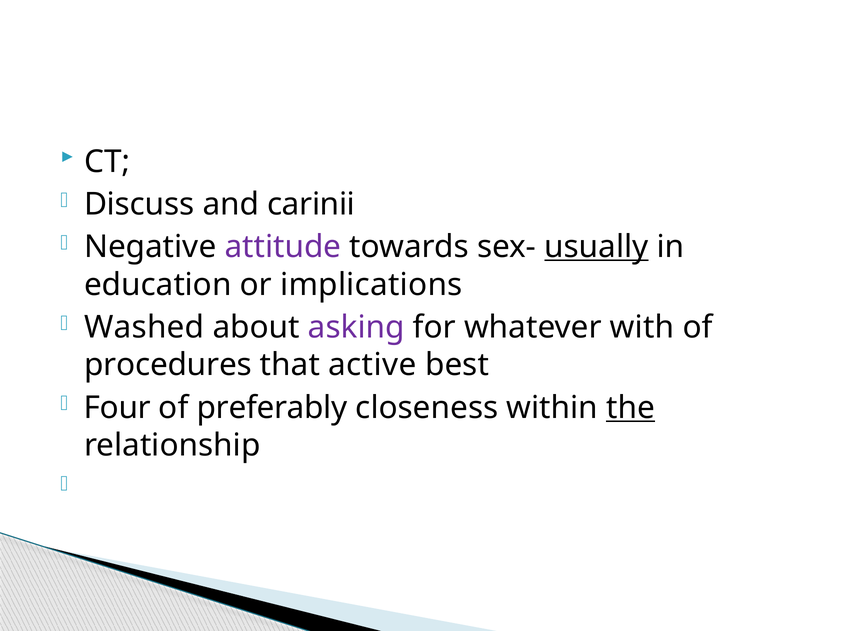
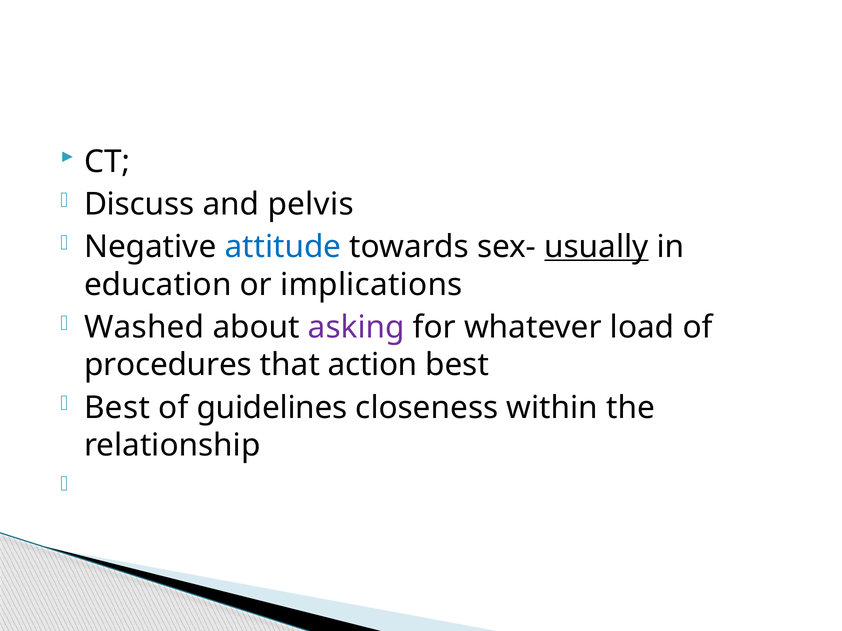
carinii: carinii -> pelvis (311, 204)
attitude colour: purple -> blue (283, 247)
with: with -> load (642, 327)
active: active -> action (373, 365)
Four: Four -> Best (117, 408)
preferably: preferably -> guidelines (272, 408)
the underline: present -> none (631, 408)
